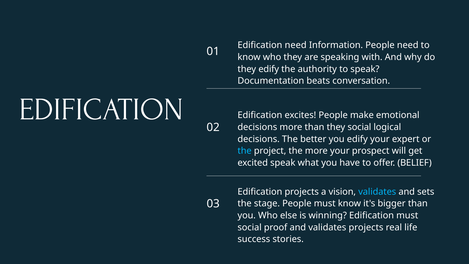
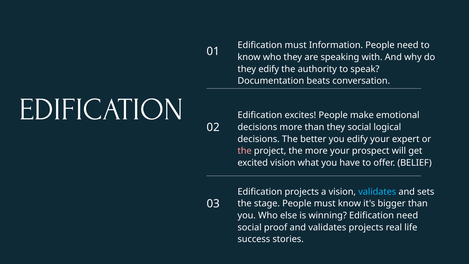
Edification need: need -> must (296, 45)
the colour: light blue -> pink (245, 151)
excited speak: speak -> vision (283, 163)
Edification must: must -> need (407, 215)
